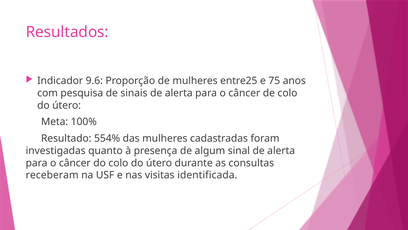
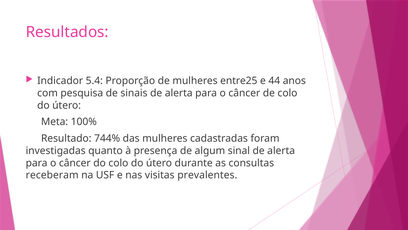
9.6: 9.6 -> 5.4 (94, 81)
75: 75 -> 44 (274, 81)
554%: 554% -> 744% (107, 138)
identificada: identificada -> prevalentes (207, 175)
